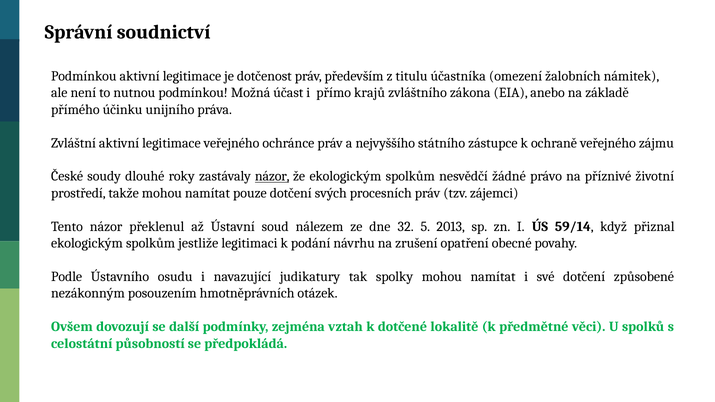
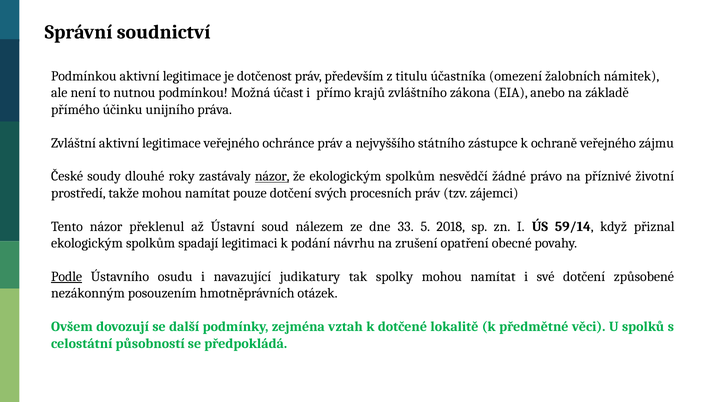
32: 32 -> 33 (406, 227)
2013: 2013 -> 2018 (451, 227)
jestliže: jestliže -> spadají (198, 243)
Podle underline: none -> present (67, 277)
